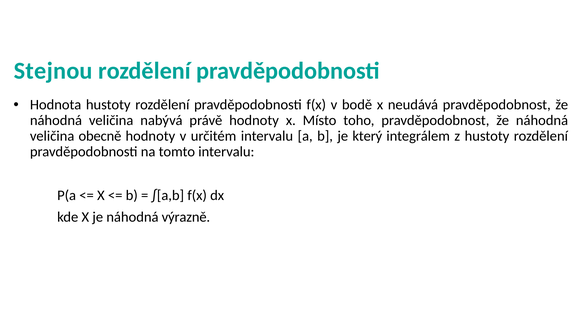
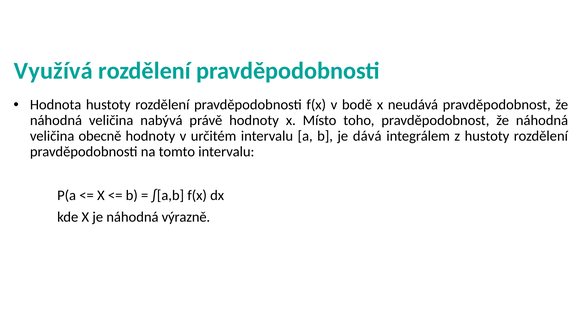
Stejnou: Stejnou -> Využívá (53, 71)
který: který -> dává (367, 136)
